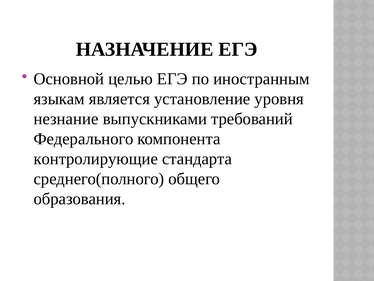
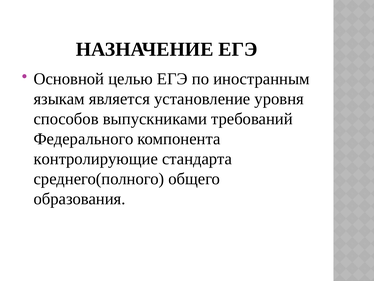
незнание: незнание -> способов (66, 119)
